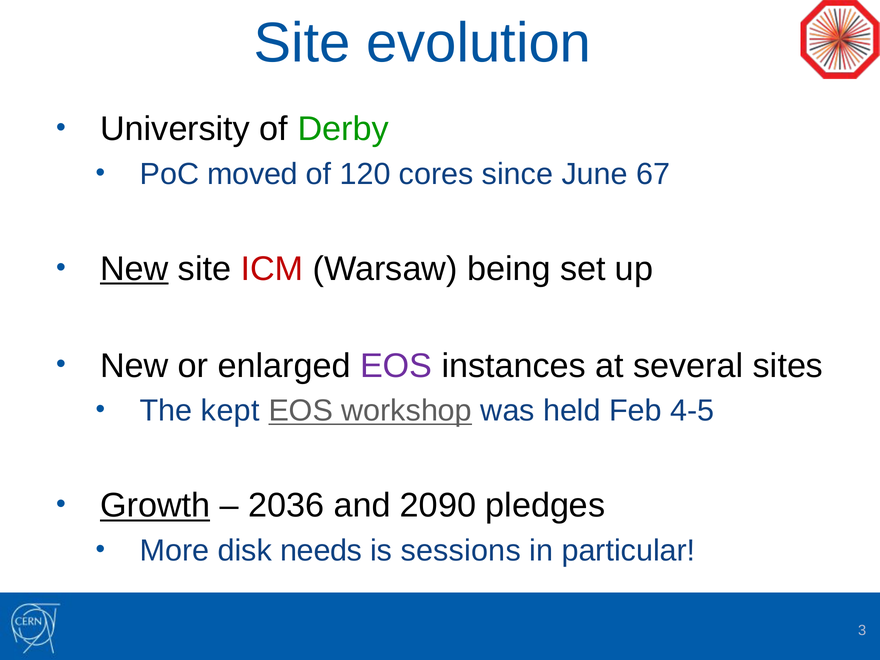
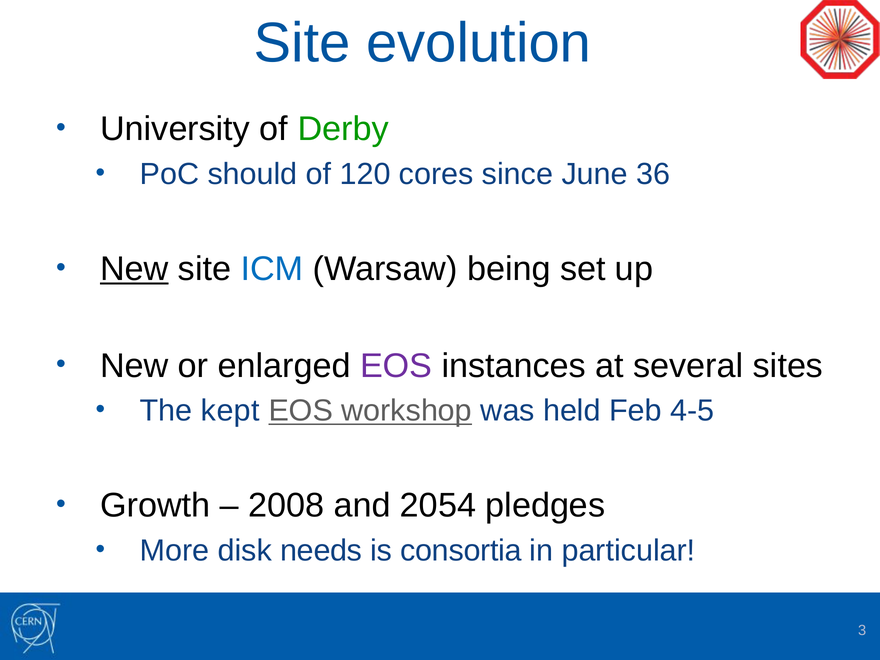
moved: moved -> should (252, 174)
67: 67 -> 36 (653, 174)
ICM colour: red -> blue (272, 269)
Growth underline: present -> none (155, 506)
2036: 2036 -> 2008 (286, 506)
2090: 2090 -> 2054 (438, 506)
sessions: sessions -> consortia (461, 551)
